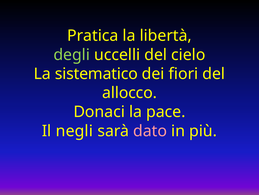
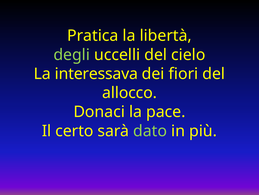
sistematico: sistematico -> interessava (96, 74)
negli: negli -> certo (74, 130)
dato colour: pink -> light green (150, 130)
